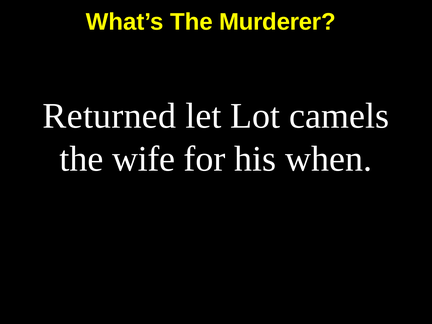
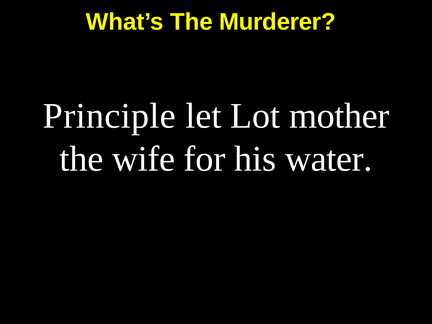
Returned: Returned -> Principle (109, 116)
camels: camels -> mother (339, 116)
when: when -> water (329, 159)
